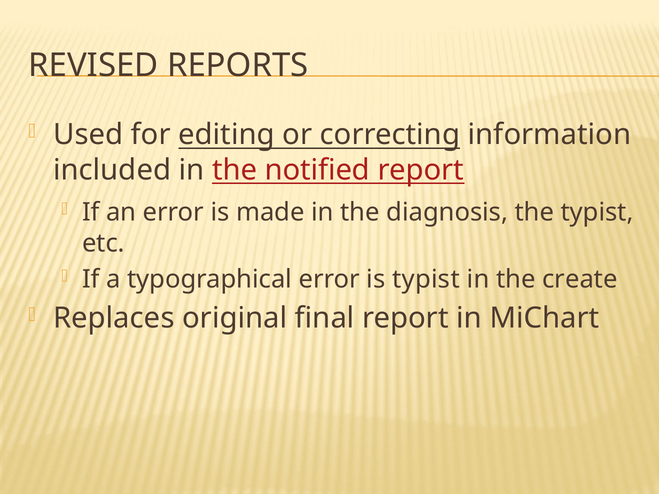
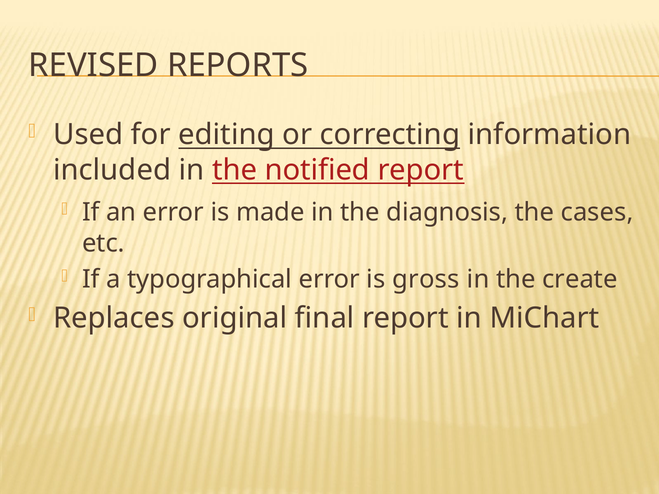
the typist: typist -> cases (597, 213)
is typist: typist -> gross (426, 279)
